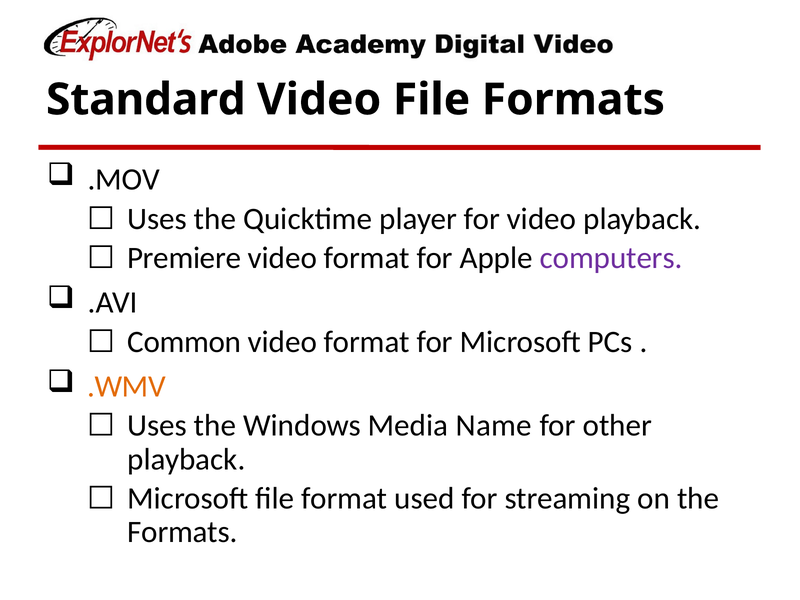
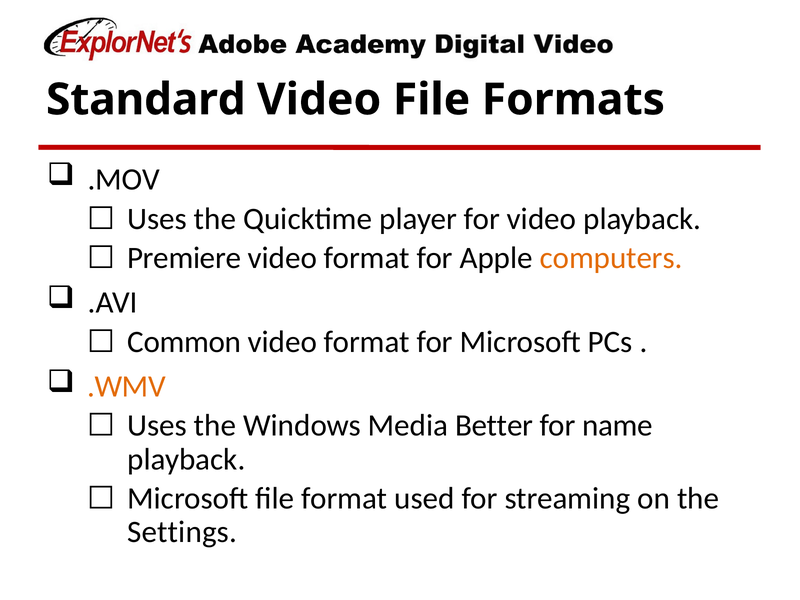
computers colour: purple -> orange (611, 258)
Name: Name -> Better (494, 426)
other: other -> name (617, 426)
Formats: Formats -> Settings (182, 532)
